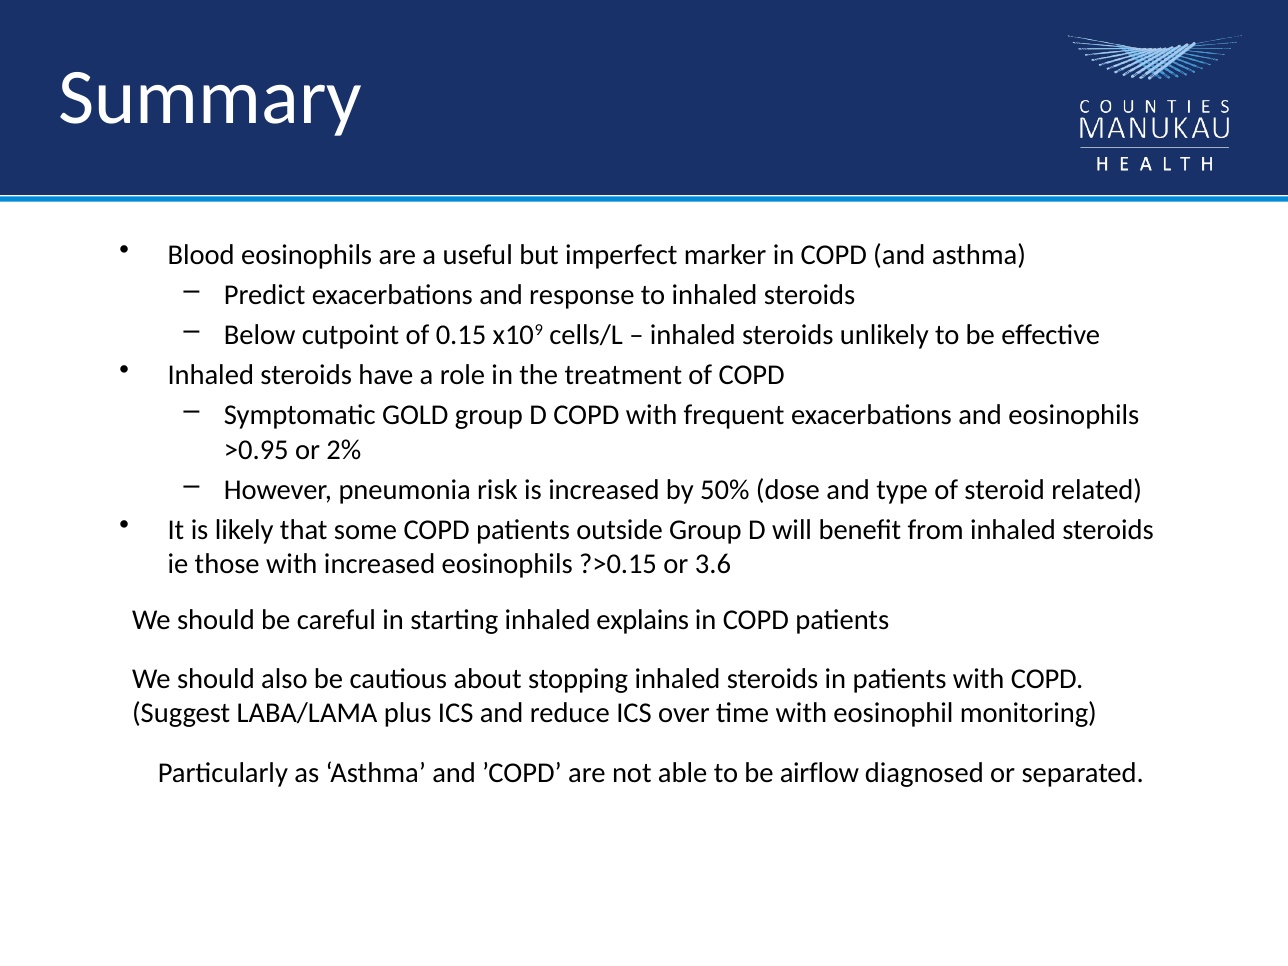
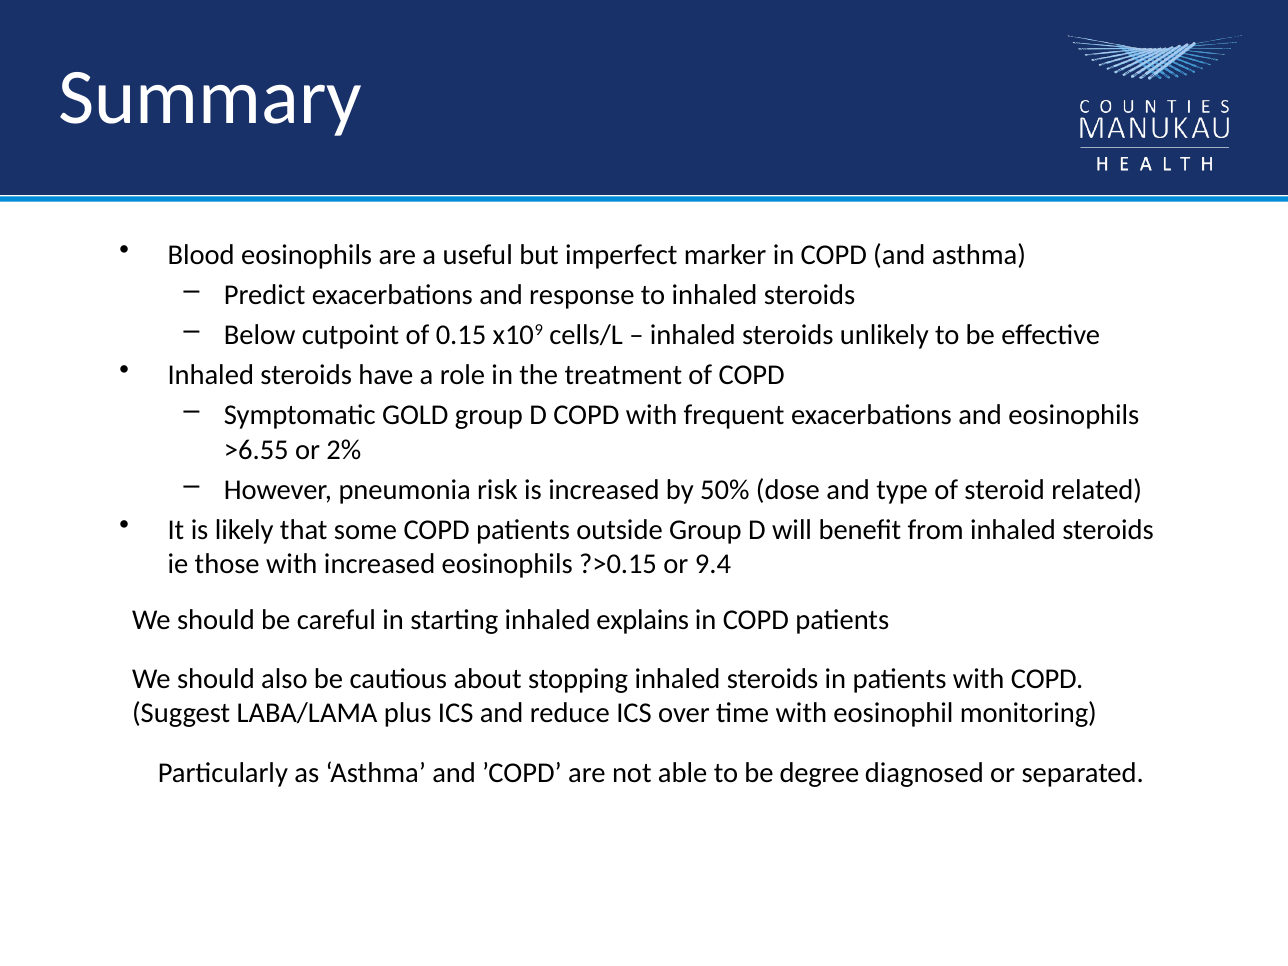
>0.95: >0.95 -> >6.55 (256, 450)
3.6: 3.6 -> 9.4 (713, 564)
airflow: airflow -> degree (819, 773)
